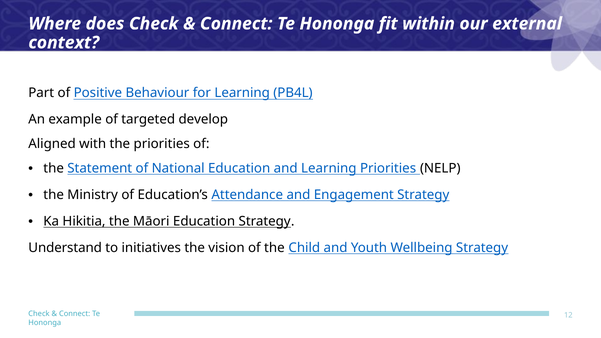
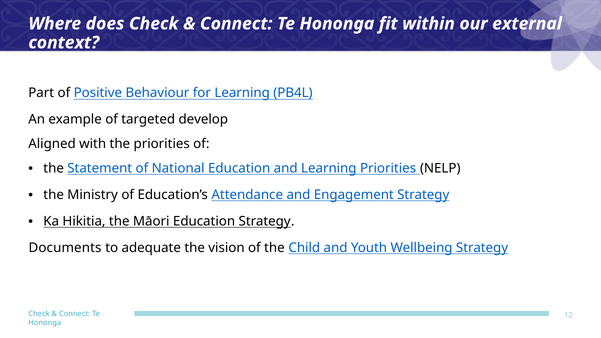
Understand: Understand -> Documents (65, 248)
initiatives: initiatives -> adequate (151, 248)
